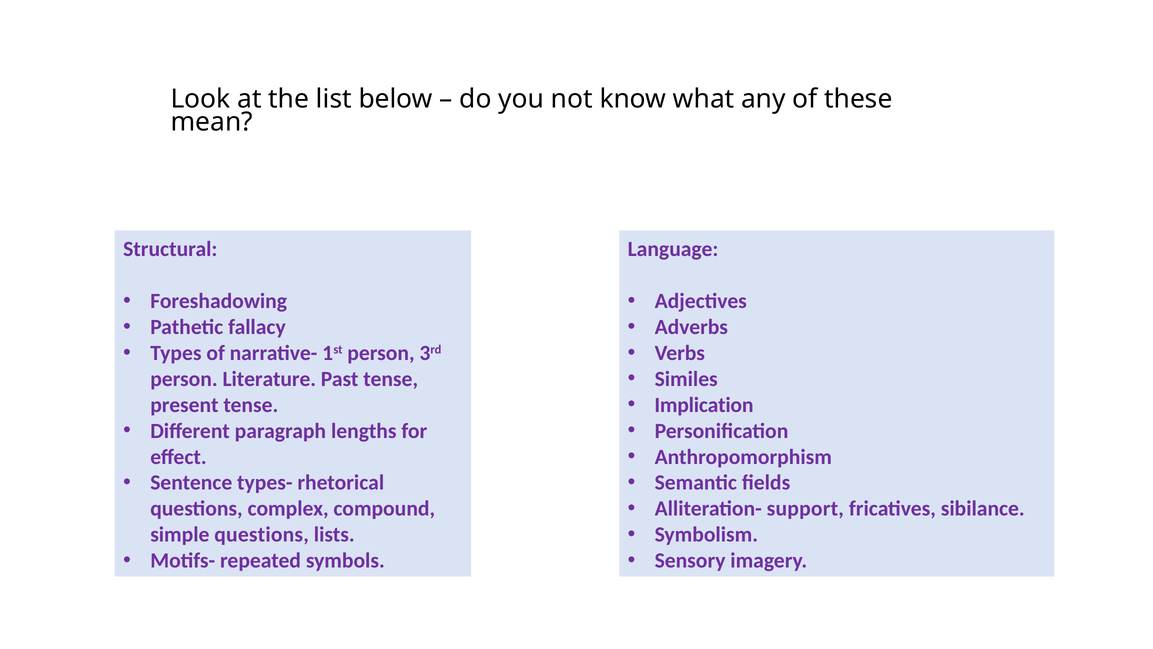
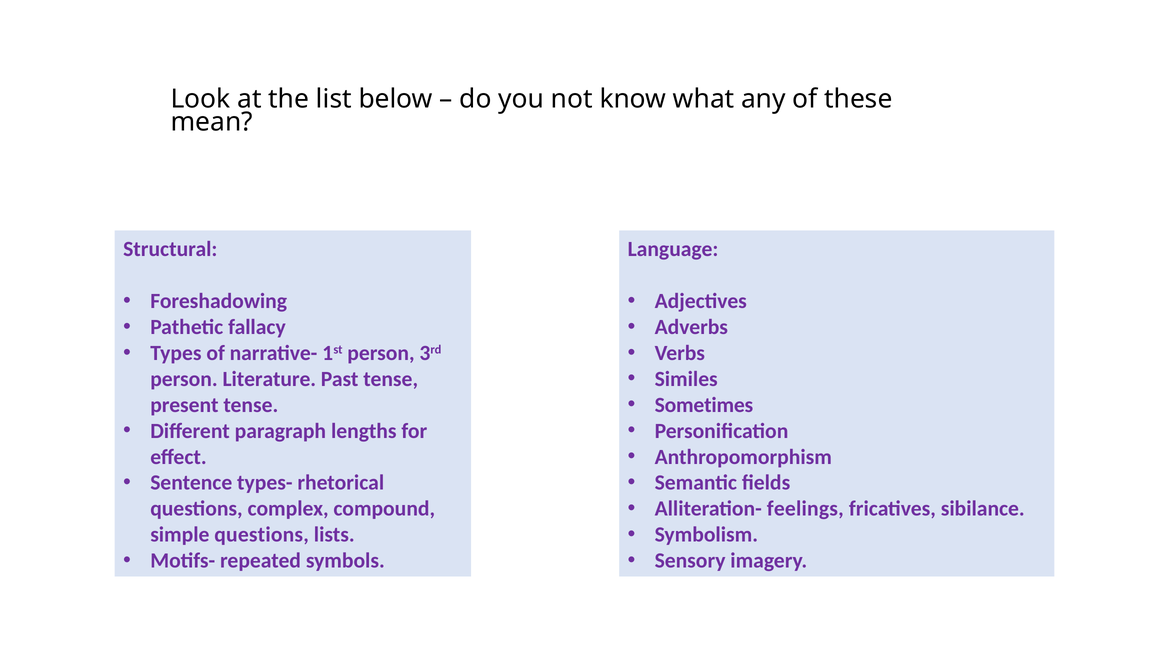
Implication: Implication -> Sometimes (704, 405)
support: support -> feelings (805, 508)
